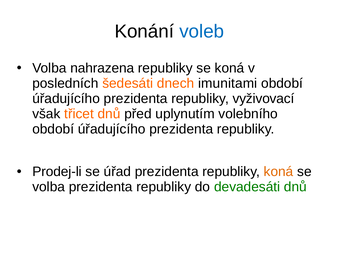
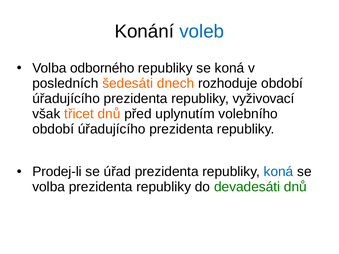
nahrazena: nahrazena -> odborného (102, 68)
imunitami: imunitami -> rozhoduje (228, 83)
koná colour: orange -> blue (279, 172)
